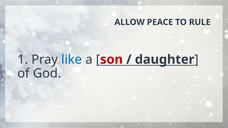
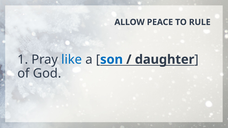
son colour: red -> blue (112, 60)
